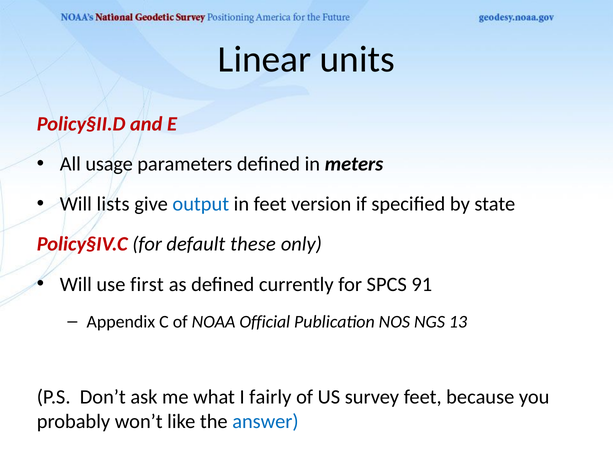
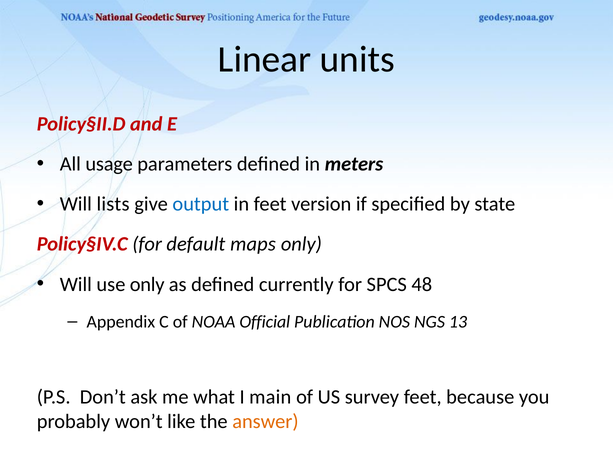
these: these -> maps (253, 245)
use first: first -> only (147, 285)
91: 91 -> 48 (422, 285)
fairly: fairly -> main (270, 398)
answer colour: blue -> orange (265, 422)
